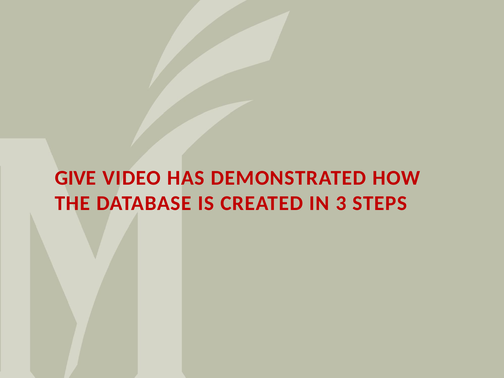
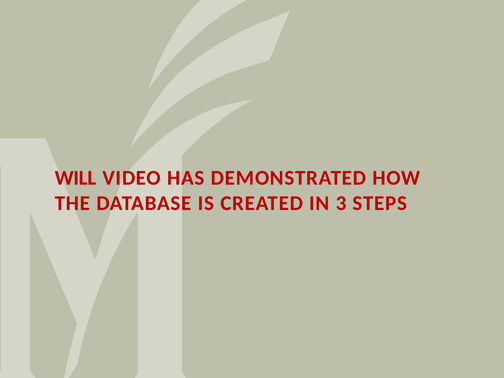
GIVE: GIVE -> WILL (76, 178)
